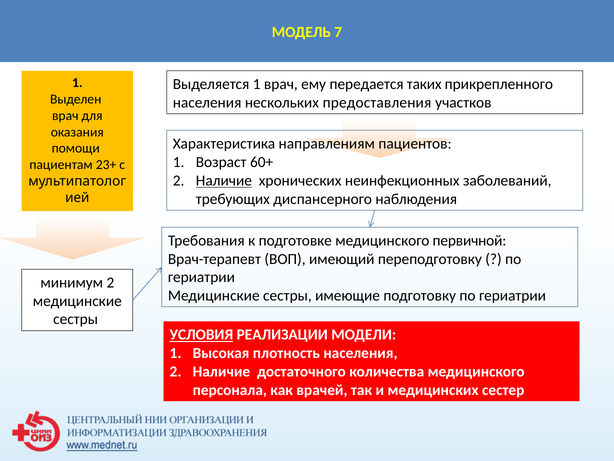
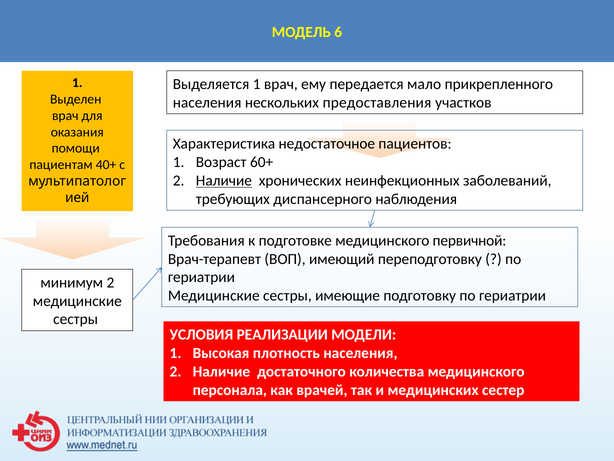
7: 7 -> 6 (338, 32)
таких: таких -> мало (424, 84)
направлениям: направлениям -> недостаточное (327, 144)
23+: 23+ -> 40+ (106, 165)
УСЛОВИЯ underline: present -> none (201, 334)
